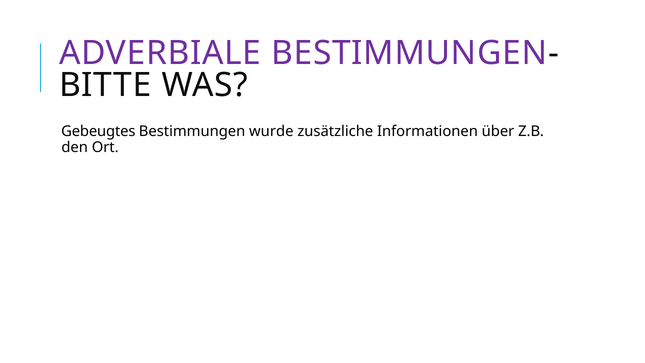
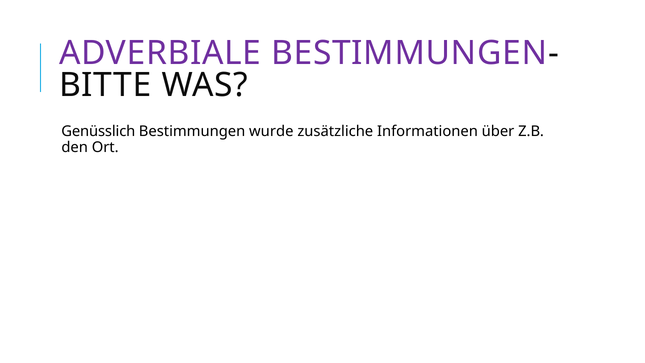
Gebeugtes: Gebeugtes -> Genüsslich (98, 131)
